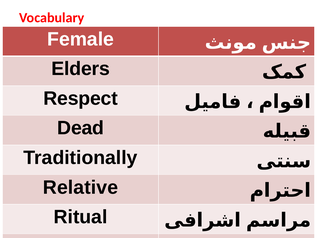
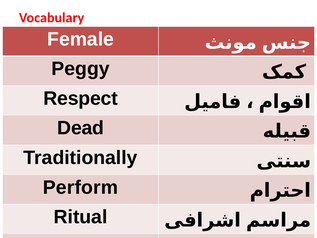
Elders: Elders -> Peggy (81, 69)
Relative: Relative -> Perform (80, 187)
